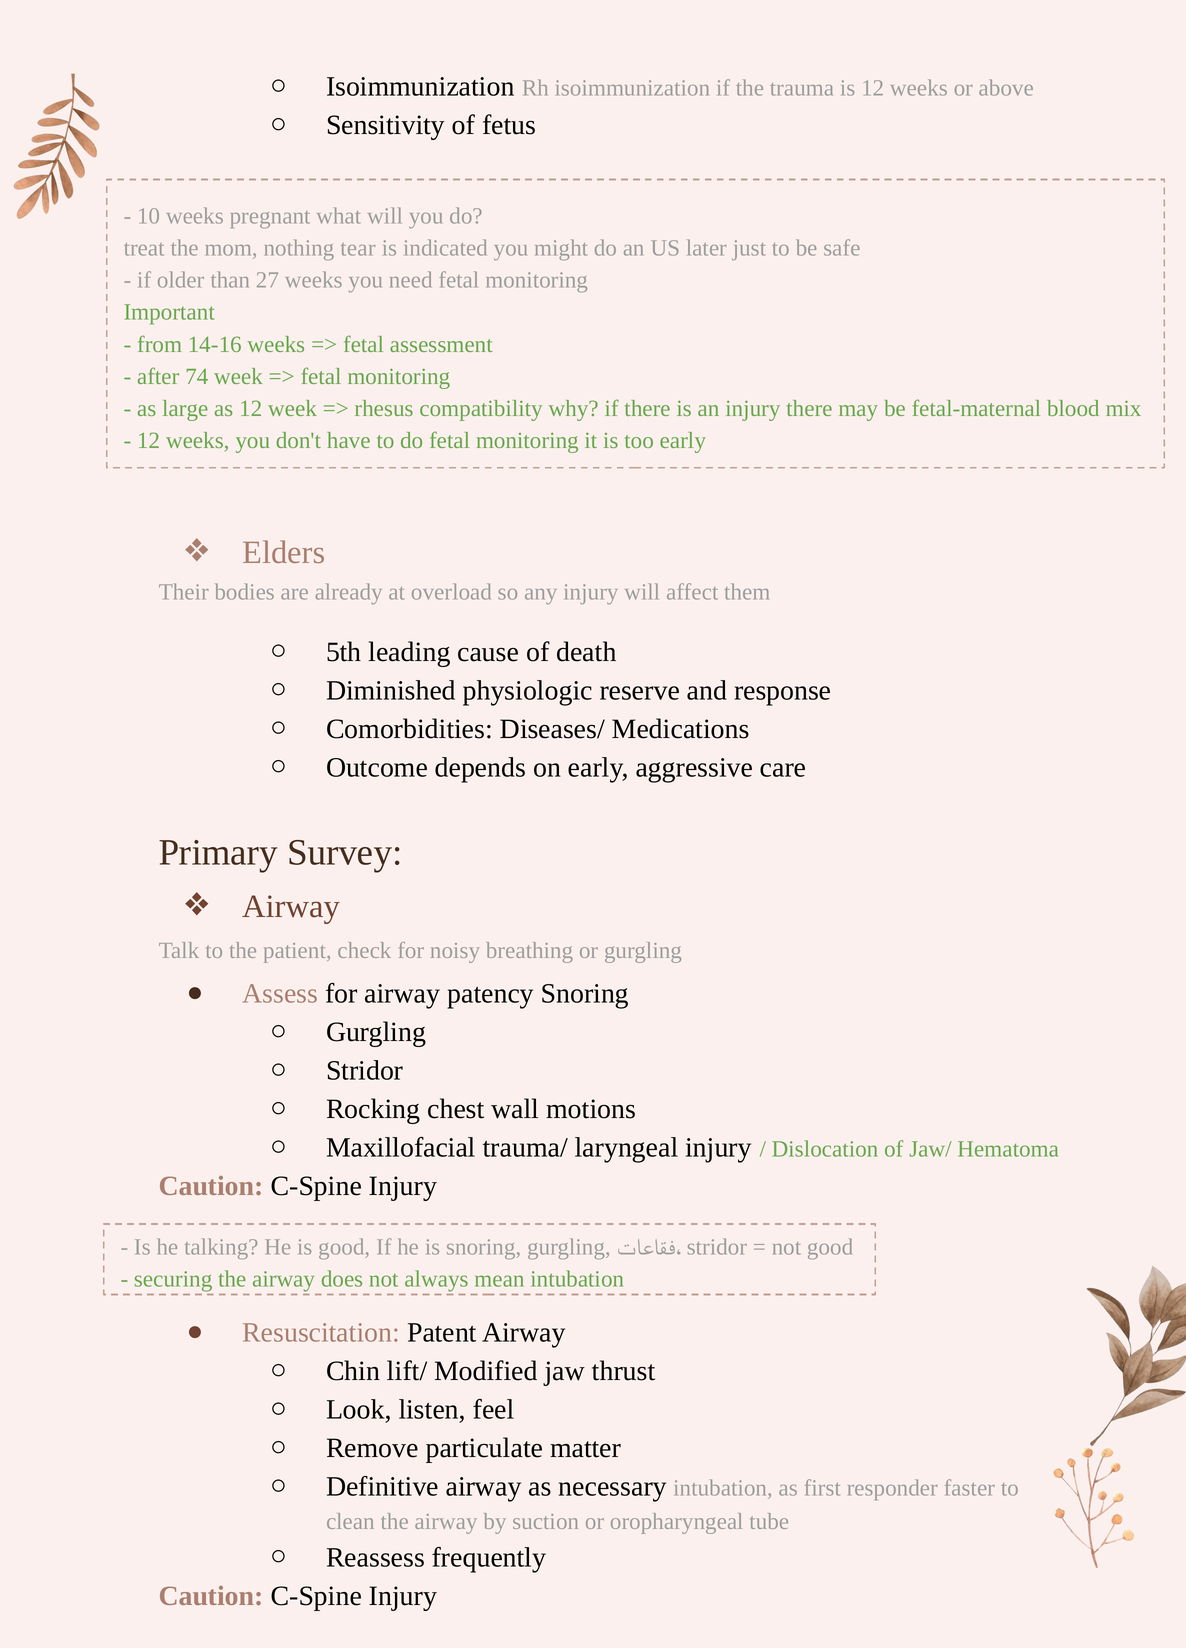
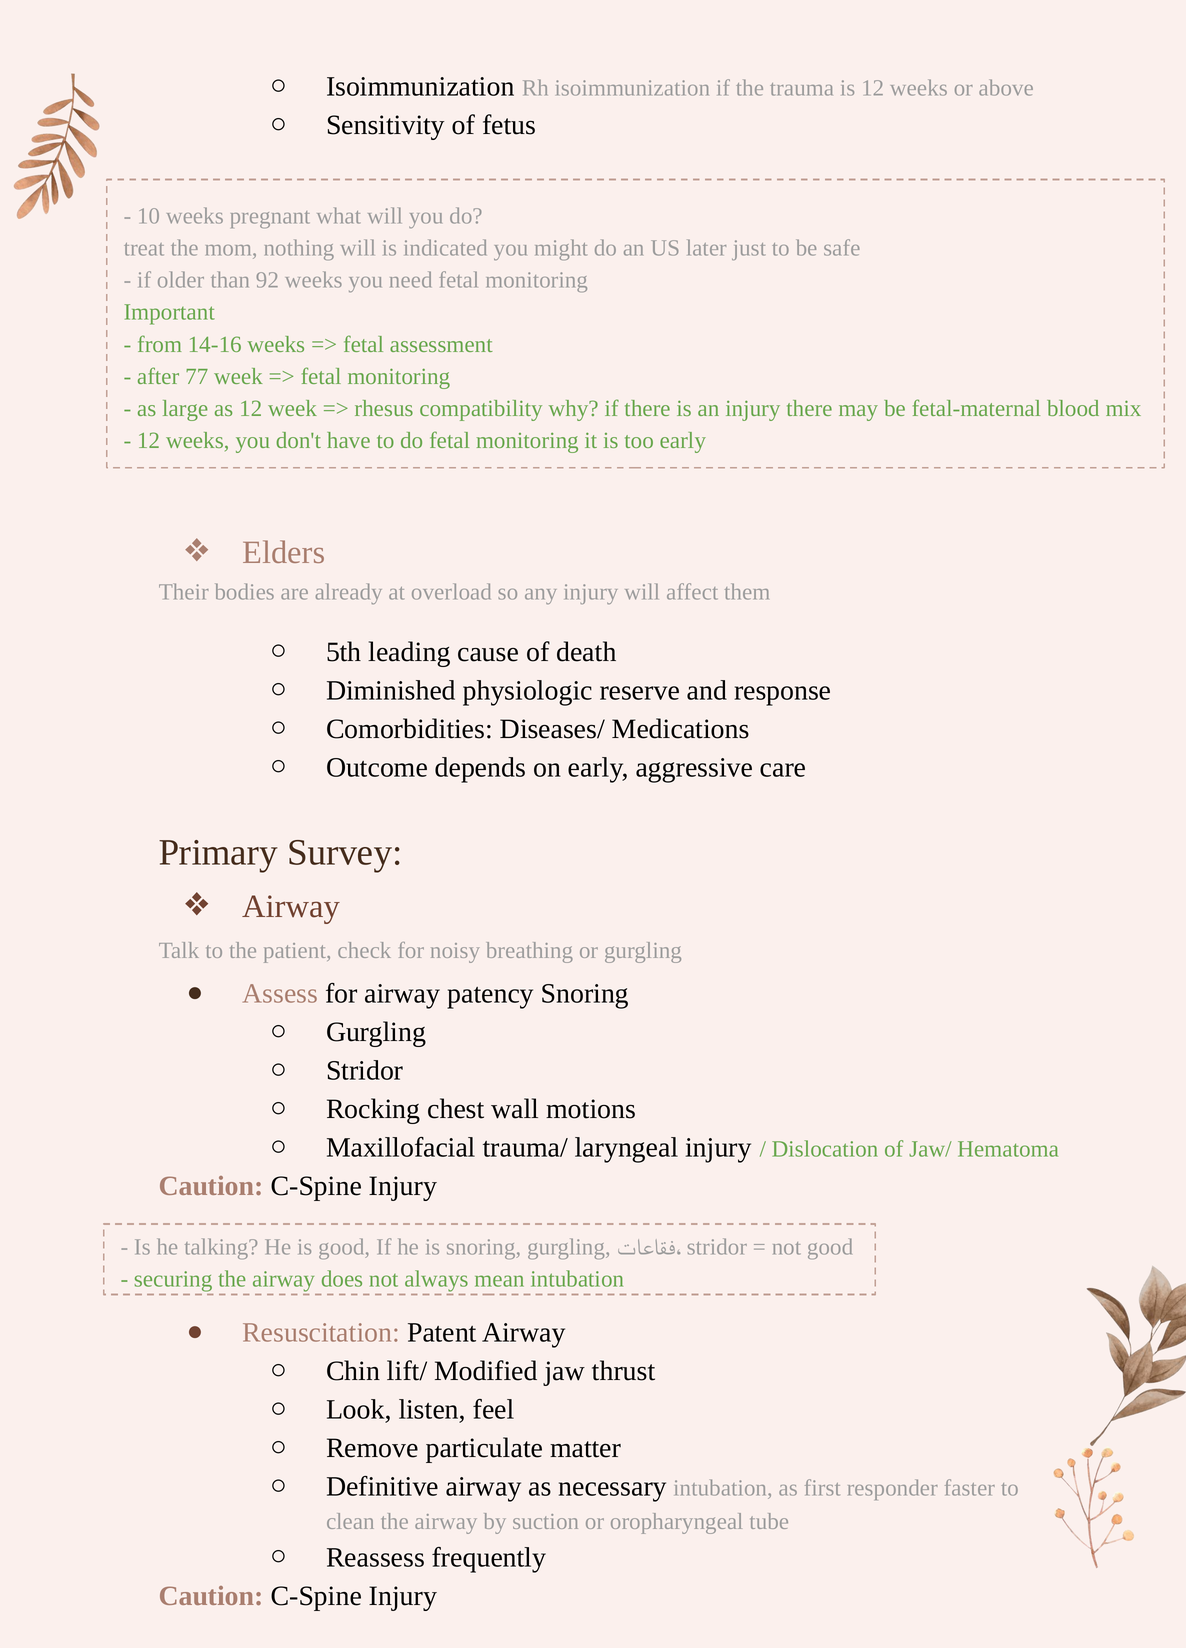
nothing tear: tear -> will (358, 248)
27: 27 -> 92 (267, 280)
74: 74 -> 77 (197, 376)
